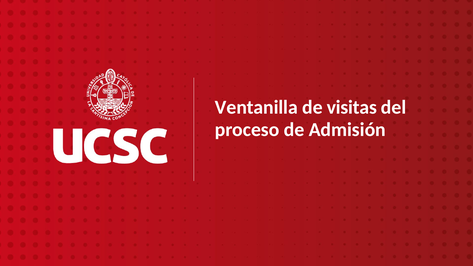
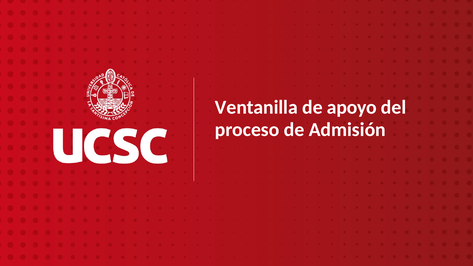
visitas: visitas -> apoyo (352, 108)
